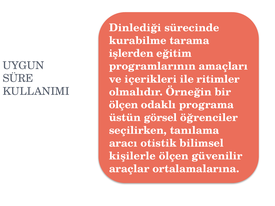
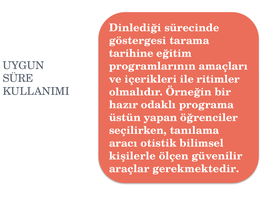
kurabilme: kurabilme -> göstergesi (138, 41)
işlerden: işlerden -> tarihine (131, 53)
ölçen: ölçen -> hazır (123, 105)
görsel: görsel -> yapan (160, 118)
ortalamalarına: ortalamalarına -> gerekmektedir (196, 169)
